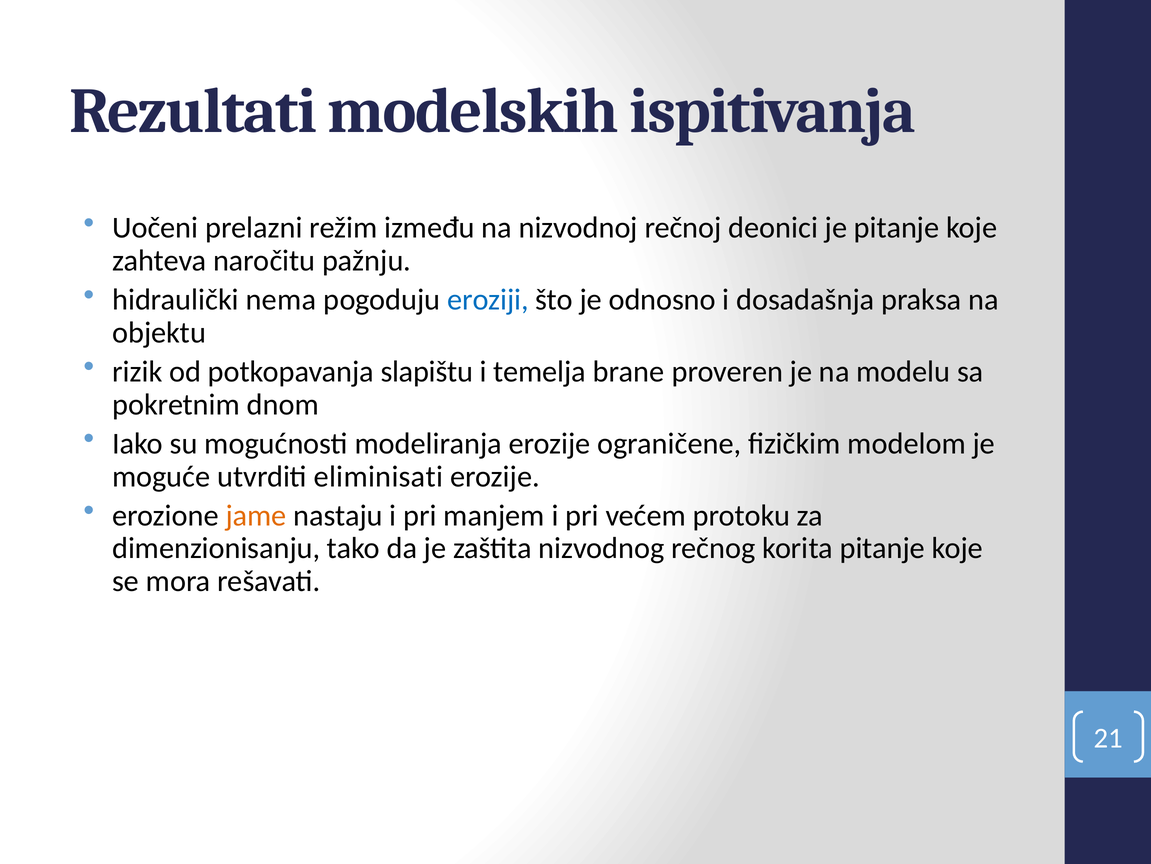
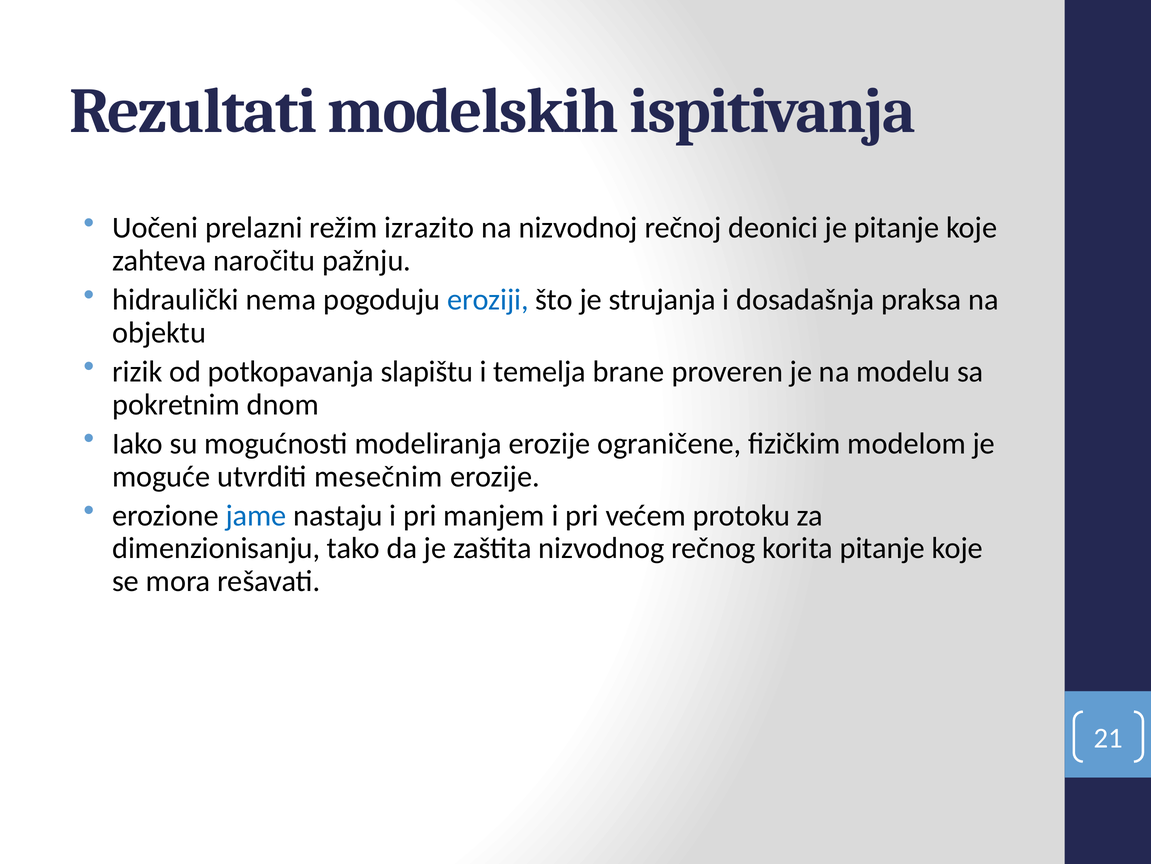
izmеđu: izmеđu -> izrazito (429, 228)
odnosno: odnosno -> struјаnjа (662, 299)
eliminisati: eliminisati -> mesečnim (378, 476)
jame colour: orange -> blue (256, 515)
